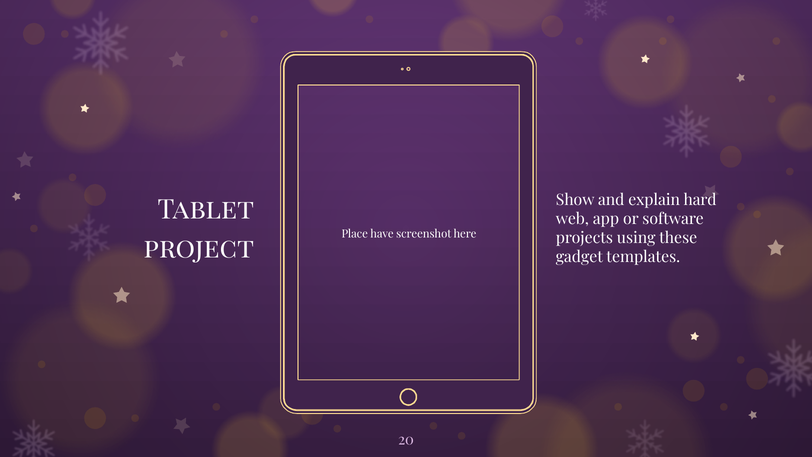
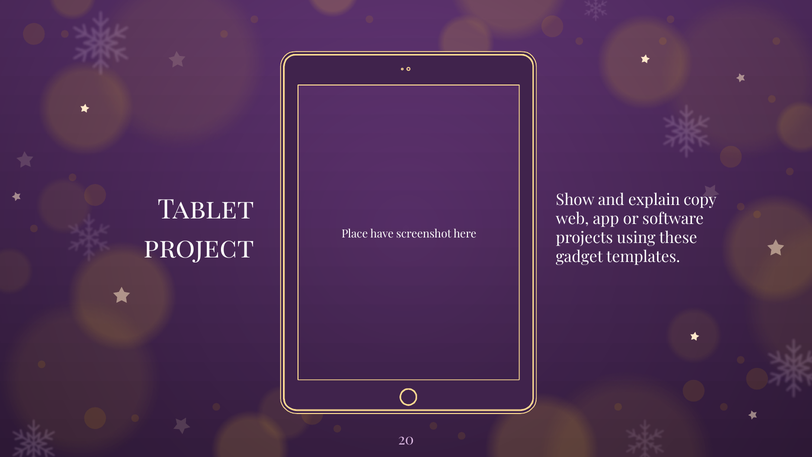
hard: hard -> copy (700, 200)
